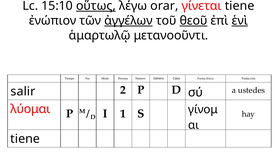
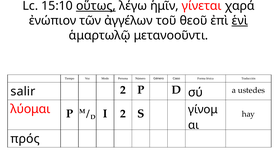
orar: orar -> ἡμῖν (164, 6)
γίνεται tiene: tiene -> χαρά (240, 6)
ἀγγέλων underline: present -> none (129, 21)
θεοῦ underline: present -> none (194, 21)
I 1: 1 -> 2 (123, 114)
tiene: tiene -> πρός (25, 139)
